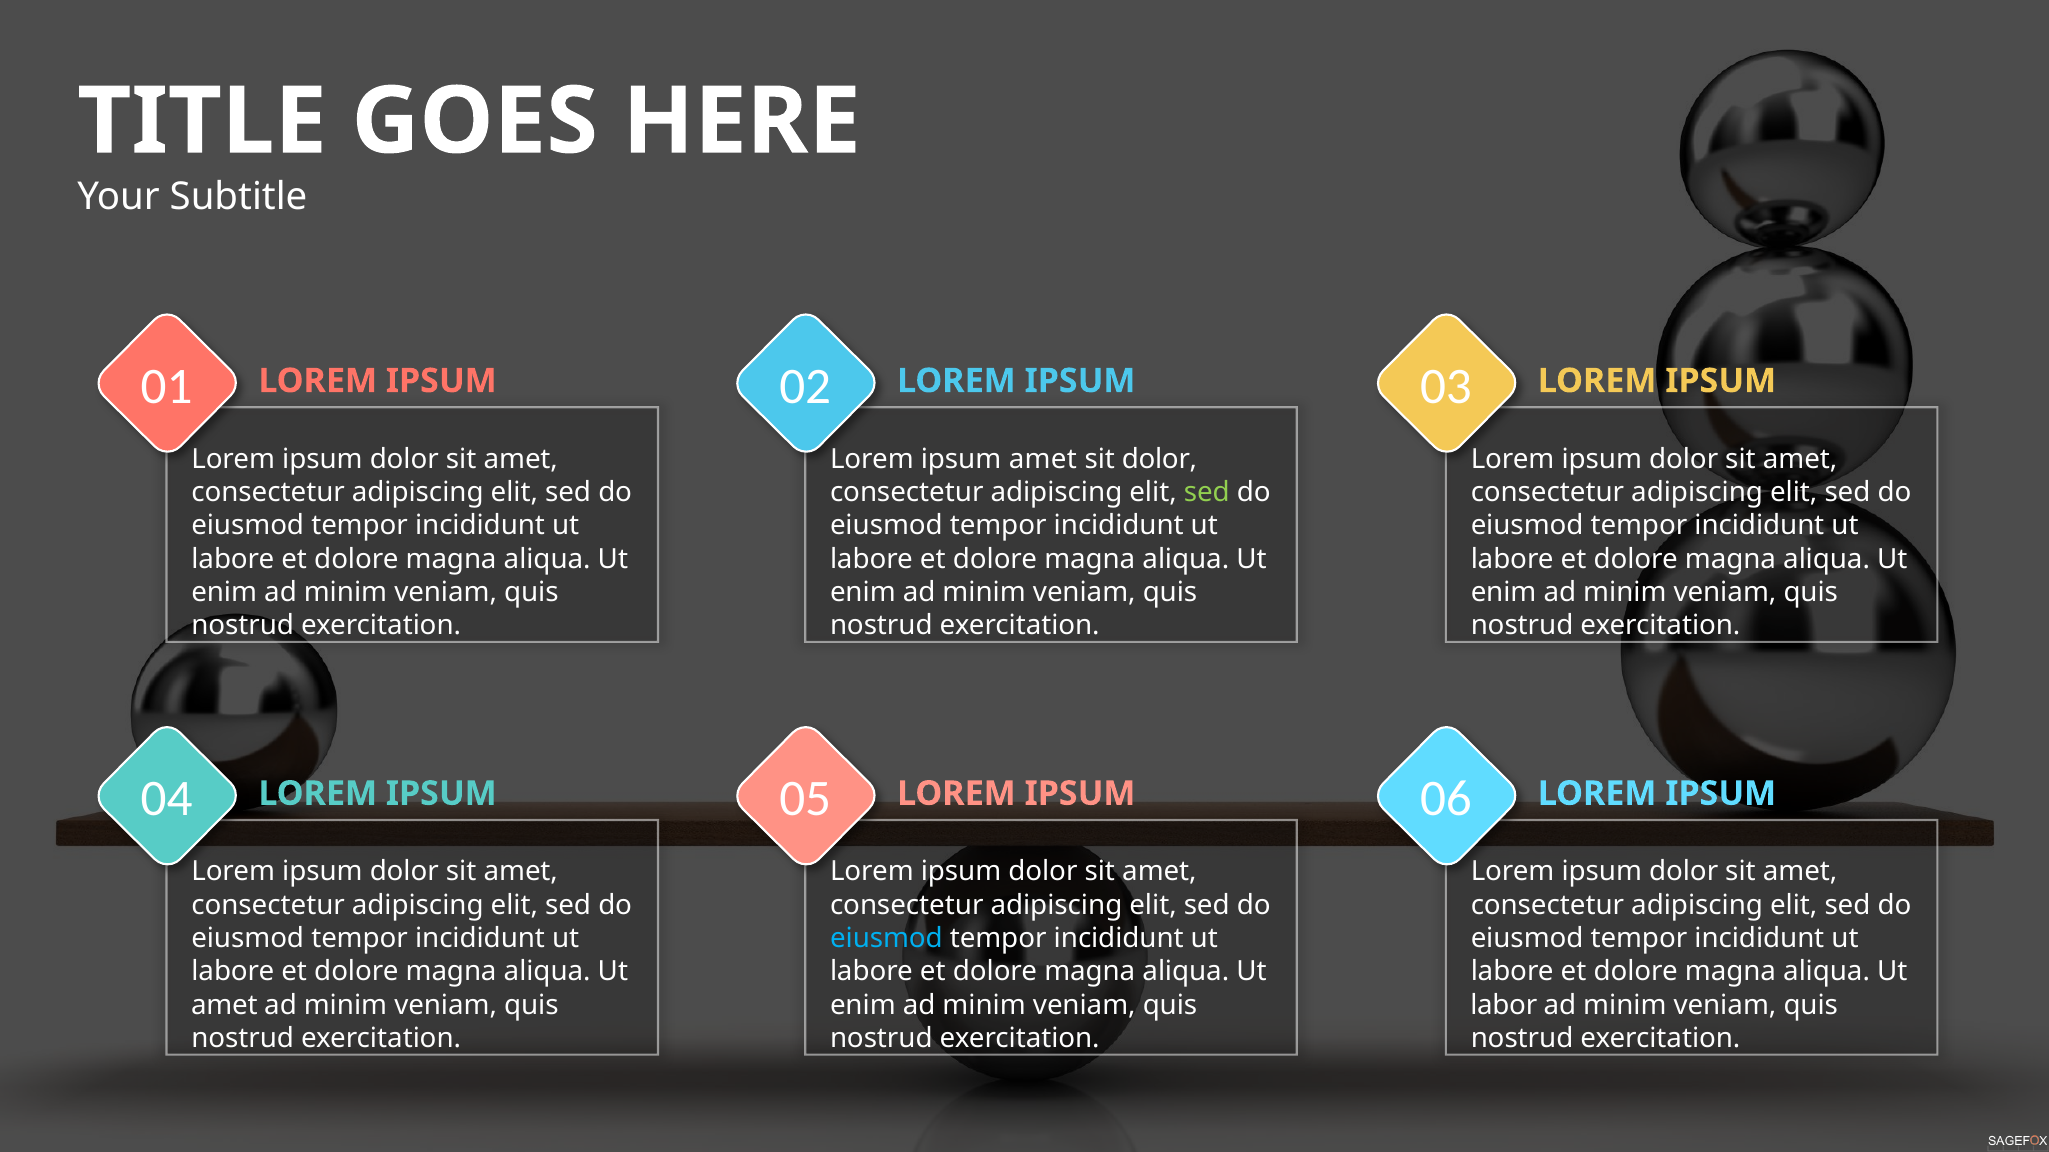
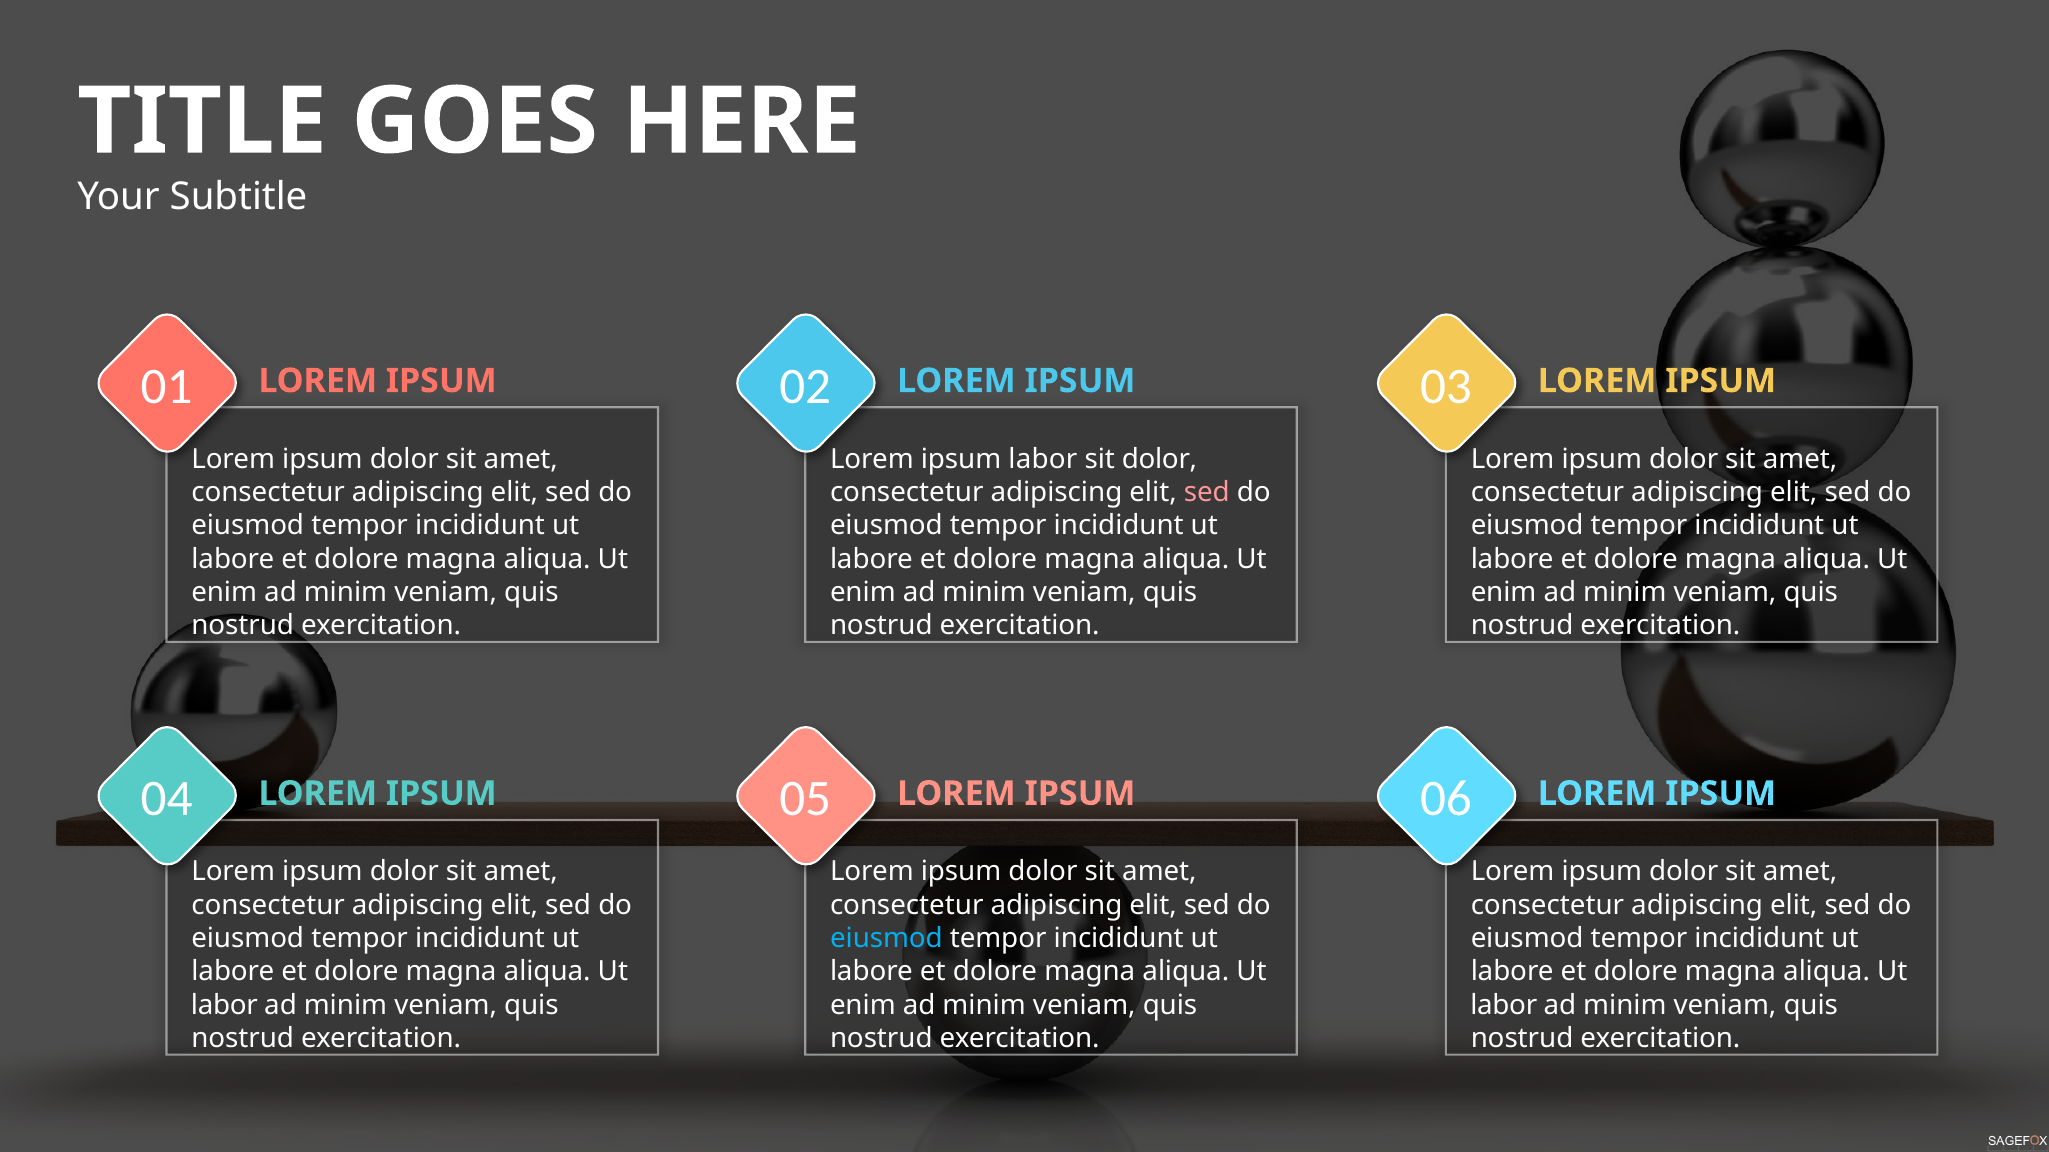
ipsum amet: amet -> labor (1043, 459)
sed colour: light green -> pink (1207, 493)
amet: amet -> labor (224, 1006)
